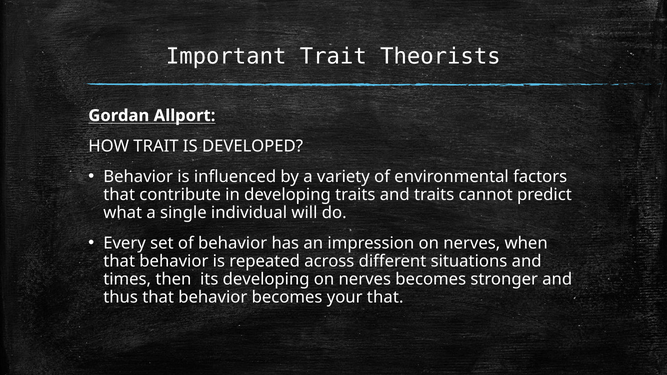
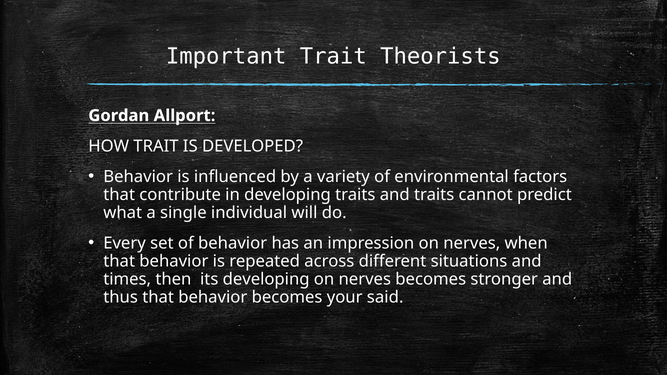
your that: that -> said (385, 297)
